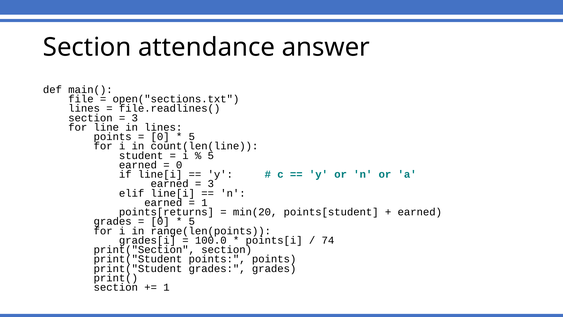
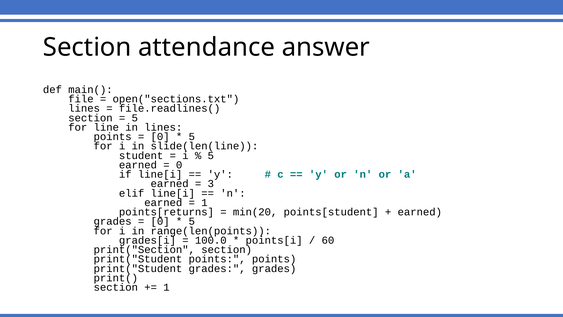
3: 3 -> 5 (135, 118)
count(len(line: count(len(line -> slide(len(line (204, 146)
74: 74 -> 60 (328, 240)
